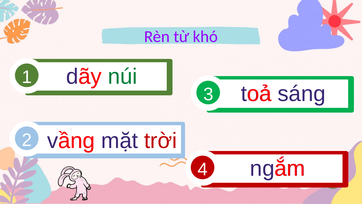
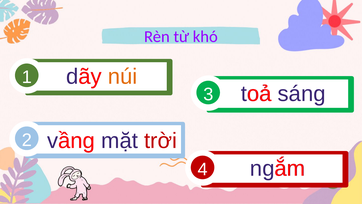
núi colour: green -> orange (123, 76)
